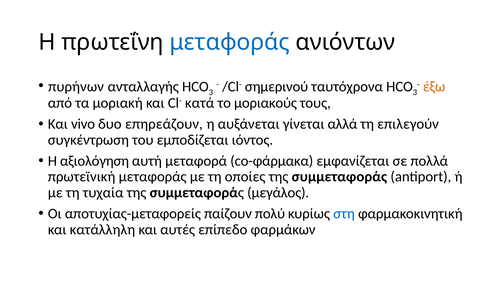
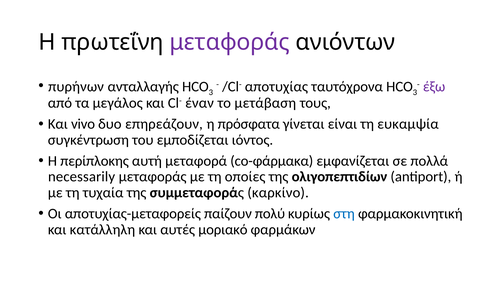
μεταφοράς colour: blue -> purple (230, 42)
σημερινού: σημερινού -> αποτυχίας (276, 87)
έξω colour: orange -> purple (434, 87)
μοριακή: μοριακή -> μεγάλος (118, 103)
κατά: κατά -> έναν (200, 103)
μοριακούς: μοριακούς -> μετάβαση (265, 103)
αυξάνεται: αυξάνεται -> πρόσφατα (249, 124)
αλλά: αλλά -> είναι (342, 124)
επιλεγούν: επιλεγούν -> ευκαμψία (408, 124)
αξιολόγηση: αξιολόγηση -> περίπλοκης (95, 161)
πρωτεϊνική: πρωτεϊνική -> necessarily (82, 177)
συμμεταφοράς: συμμεταφοράς -> ολιγοπεπτιδίων (339, 177)
μεγάλος: μεγάλος -> καρκίνο (278, 193)
επίπεδο: επίπεδο -> μοριακό (223, 230)
